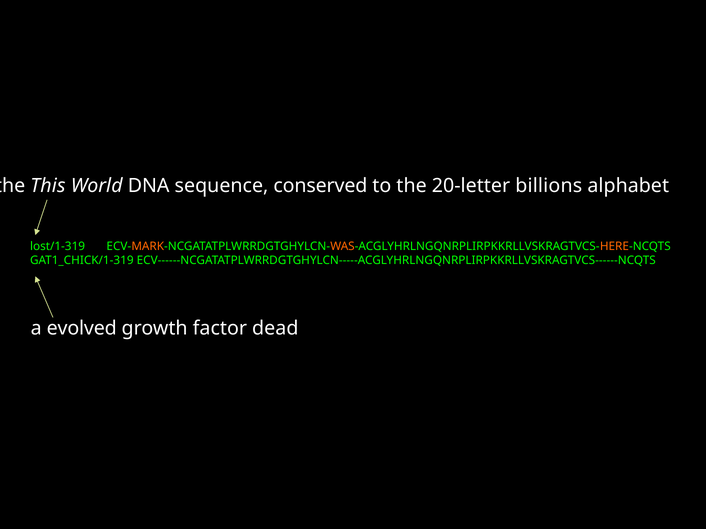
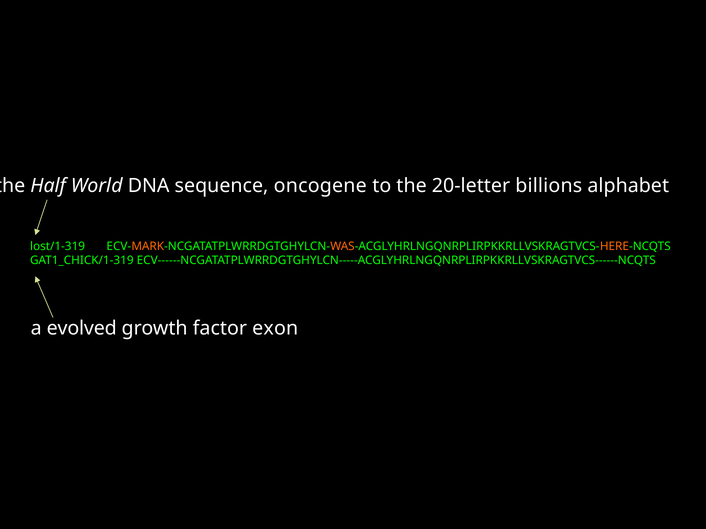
This: This -> Half (48, 186)
conserved: conserved -> oncogene (320, 186)
dead: dead -> exon (275, 328)
